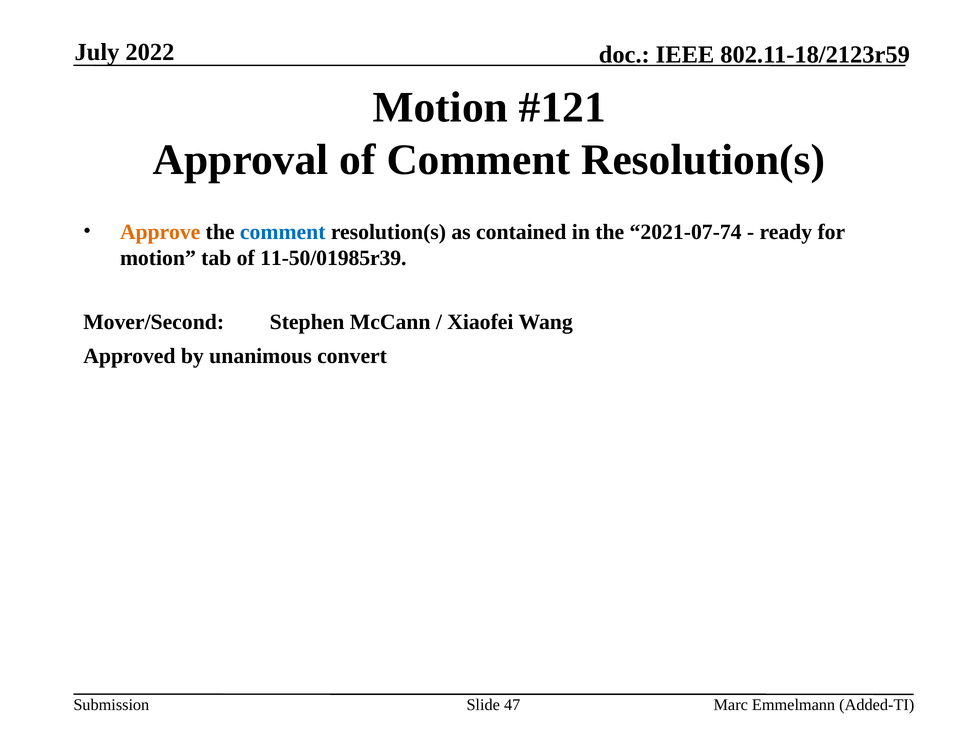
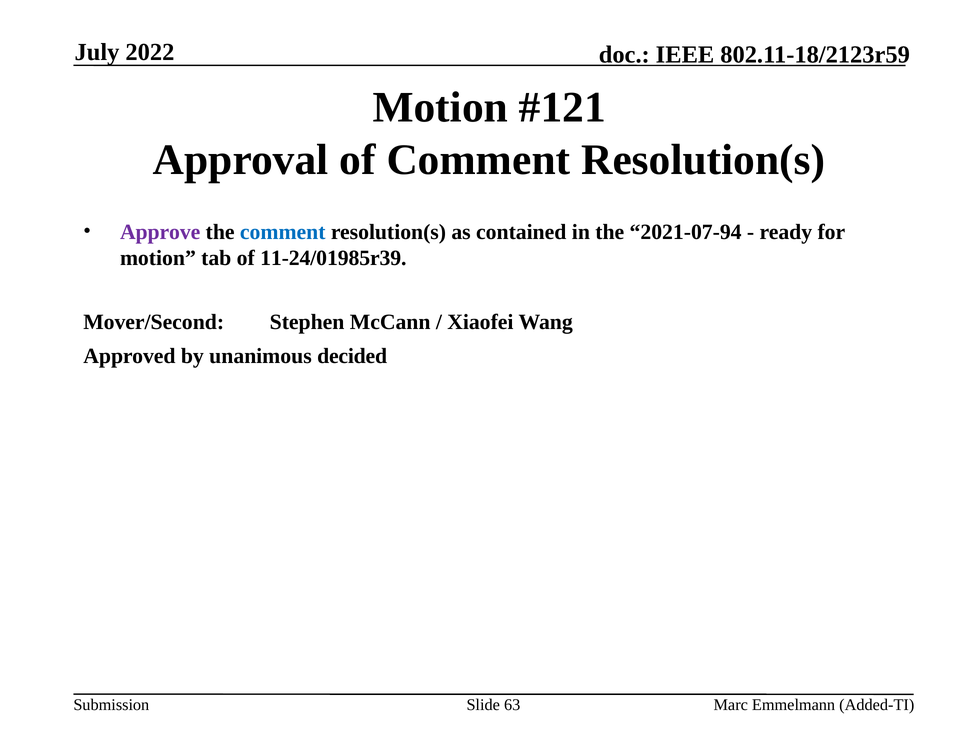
Approve colour: orange -> purple (160, 232)
2021-07-74: 2021-07-74 -> 2021-07-94 (686, 232)
11-50/01985r39: 11-50/01985r39 -> 11-24/01985r39 (333, 258)
convert: convert -> decided (352, 356)
47: 47 -> 63 (512, 704)
